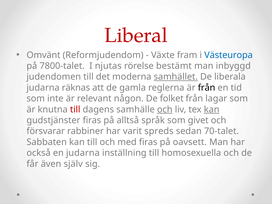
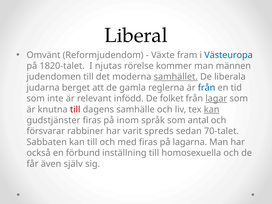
Liberal colour: red -> black (136, 35)
7800-talet: 7800-talet -> 1820-talet (62, 66)
bestämt: bestämt -> kommer (174, 66)
inbyggd: inbyggd -> männen (233, 66)
räknas: räknas -> berget (76, 88)
från colour: black -> blue (207, 88)
någon: någon -> infödd (129, 99)
lagar underline: none -> present (216, 99)
och underline: present -> none (165, 109)
alltså: alltså -> inom (128, 120)
givet: givet -> antal (198, 120)
oavsett: oavsett -> lagarna (190, 142)
en judarna: judarna -> förbund (83, 153)
